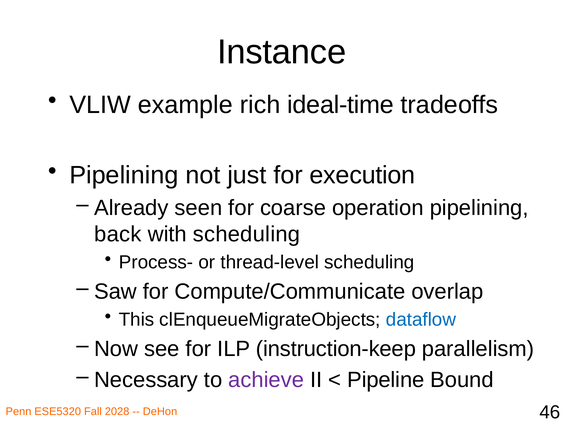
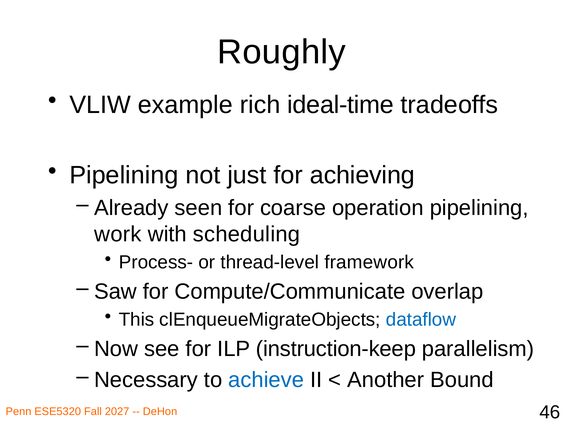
Instance: Instance -> Roughly (281, 52)
execution: execution -> achieving (362, 175)
back: back -> work (118, 234)
thread-level scheduling: scheduling -> framework (369, 262)
achieve colour: purple -> blue (266, 379)
Pipeline: Pipeline -> Another (386, 379)
2028: 2028 -> 2027 (117, 411)
